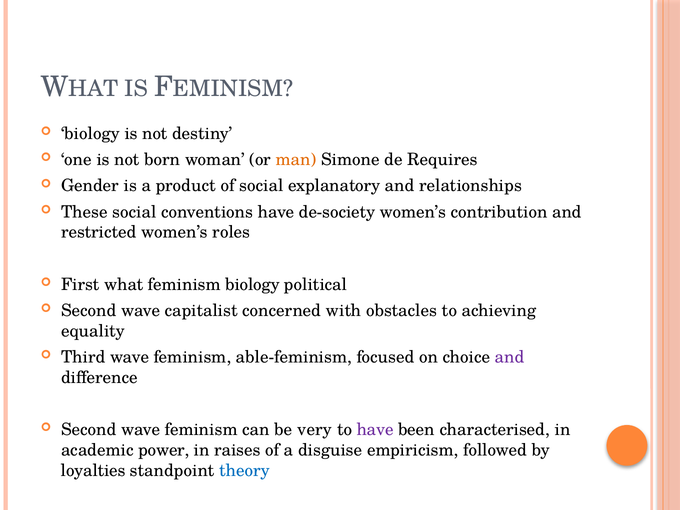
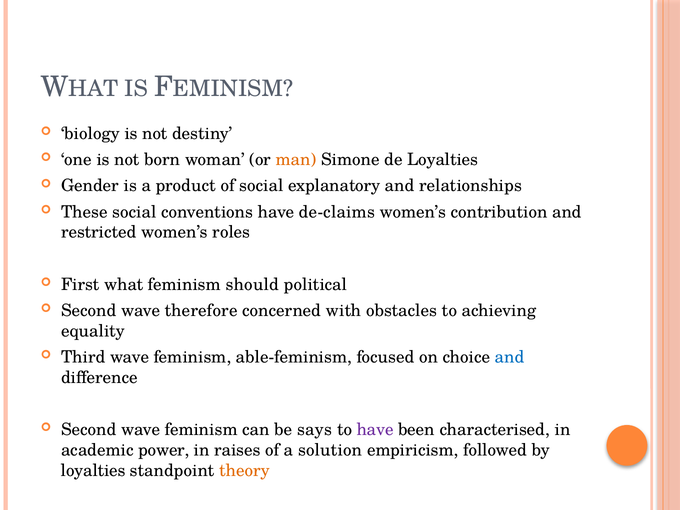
de Requires: Requires -> Loyalties (443, 160)
de-society: de-society -> de-claims (337, 212)
feminism biology: biology -> should (252, 285)
capitalist: capitalist -> therefore (201, 311)
and colour: purple -> blue (510, 357)
very: very -> says (315, 430)
disguise: disguise -> solution (330, 450)
theory colour: blue -> orange (245, 470)
